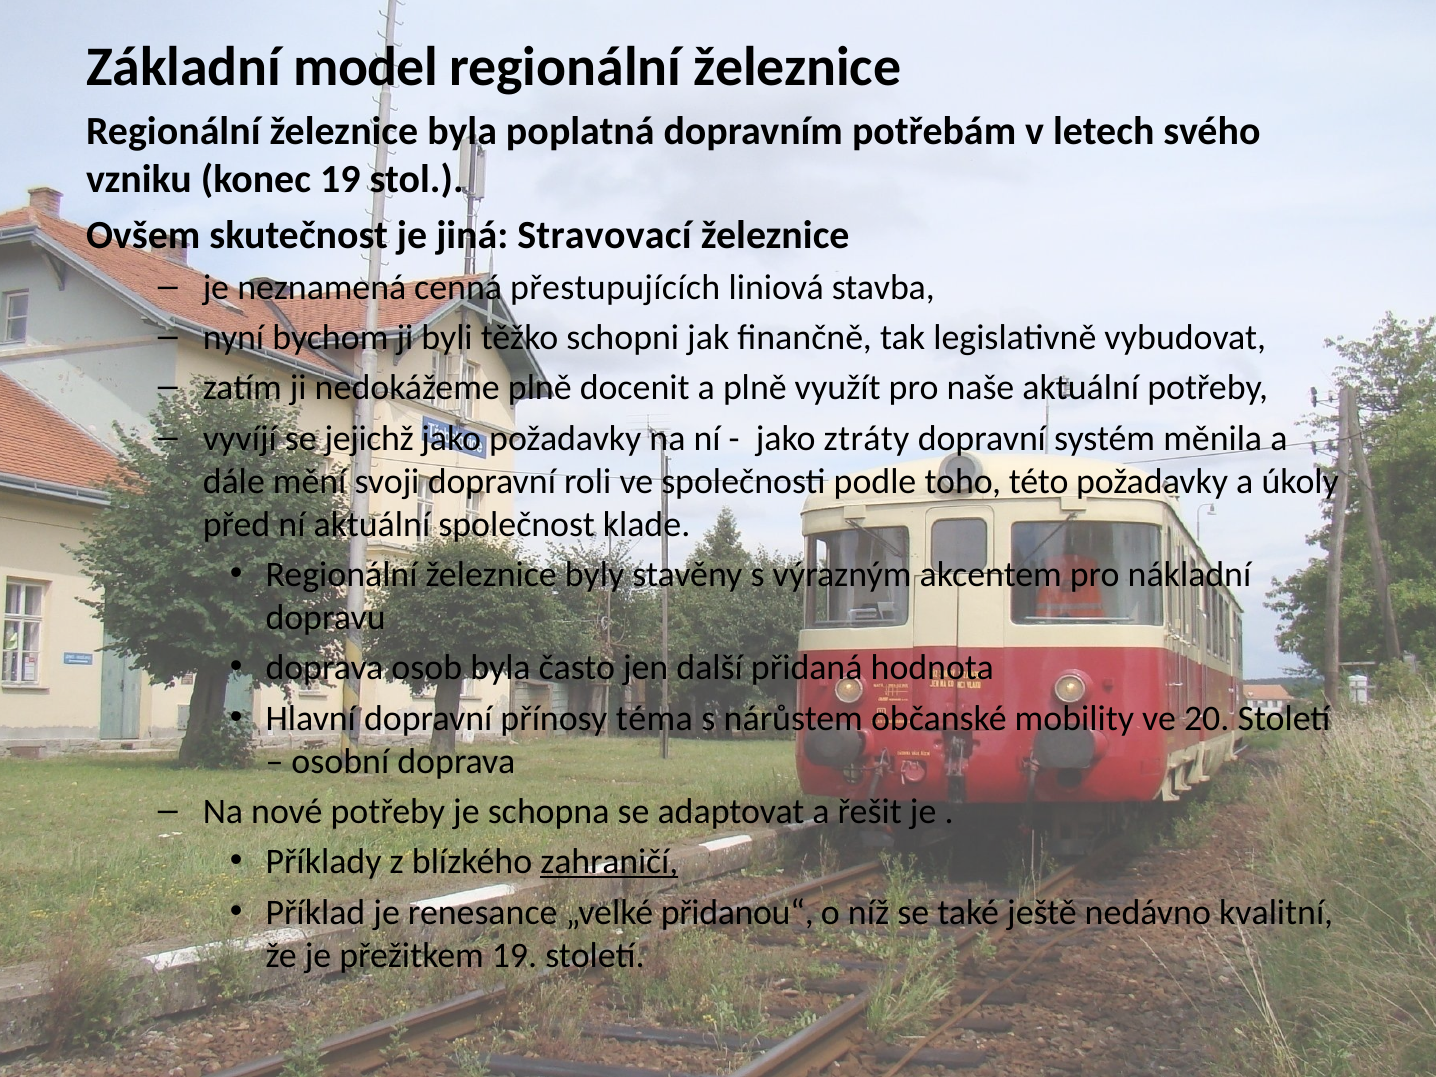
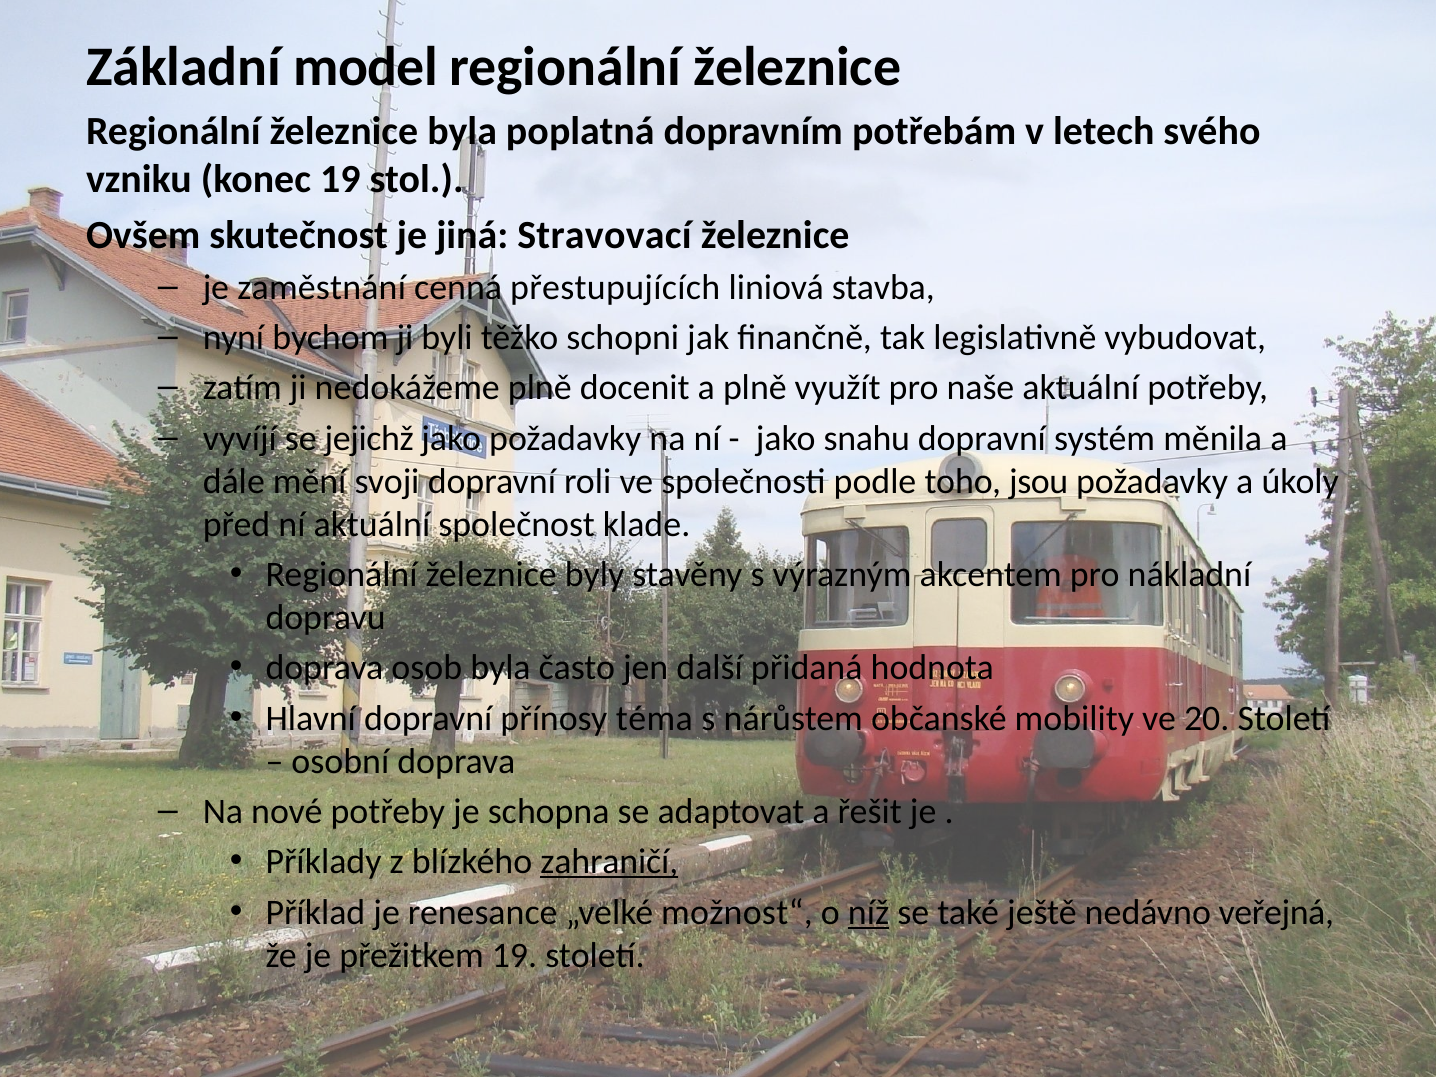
neznamená: neznamená -> zaměstnání (322, 288)
ztráty: ztráty -> snahu (867, 438)
této: této -> jsou (1039, 481)
přidanou“: přidanou“ -> možnost“ (737, 912)
níž underline: none -> present (869, 912)
kvalitní: kvalitní -> veřejná (1276, 912)
